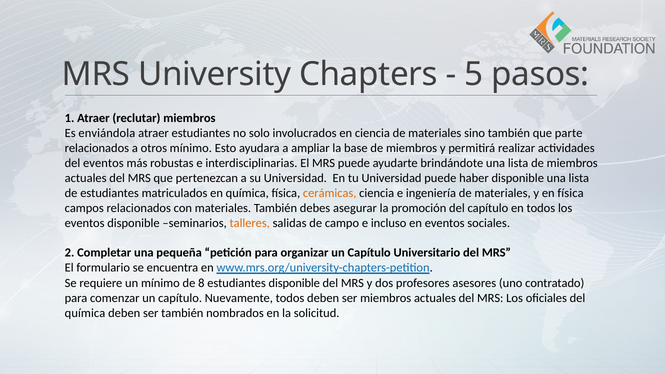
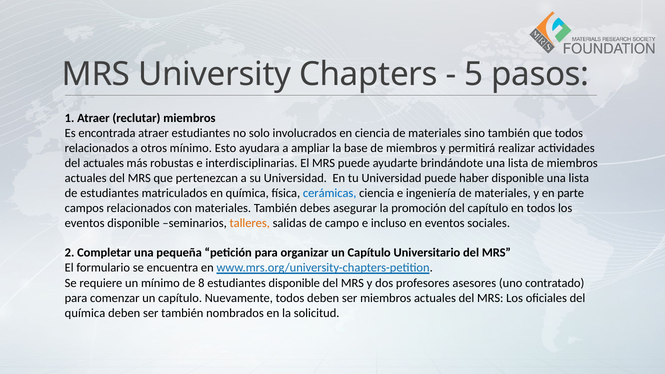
enviándola: enviándola -> encontrada (107, 133)
que parte: parte -> todos (569, 133)
del eventos: eventos -> actuales (104, 163)
cerámicas colour: orange -> blue (330, 193)
en física: física -> parte (571, 193)
